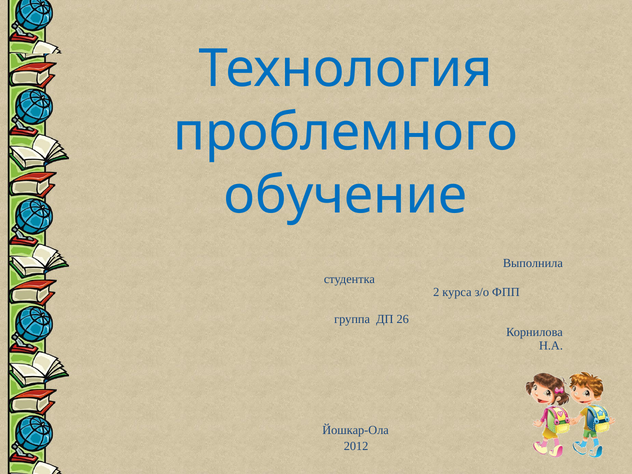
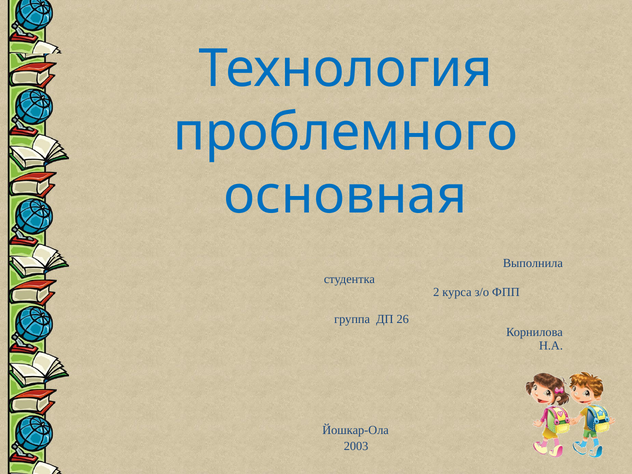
обучение: обучение -> основная (346, 195)
2012: 2012 -> 2003 (356, 446)
